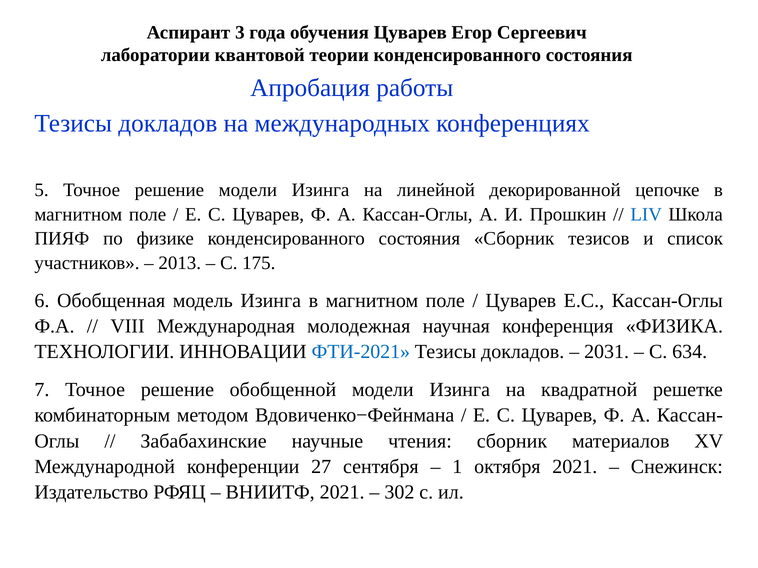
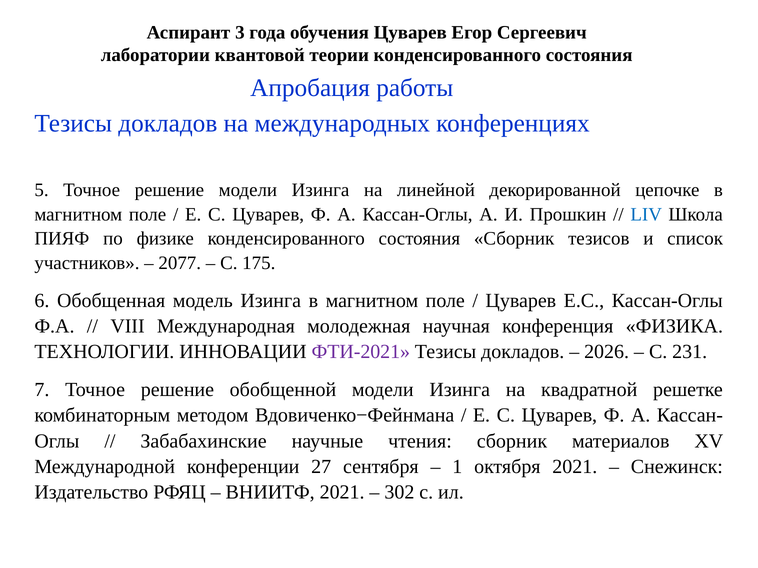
2013: 2013 -> 2077 (180, 263)
ФТИ-2021 colour: blue -> purple (361, 352)
2031: 2031 -> 2026 (607, 352)
634: 634 -> 231 (690, 352)
